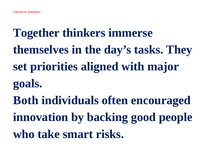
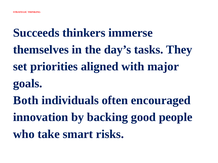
Together: Together -> Succeeds (36, 33)
